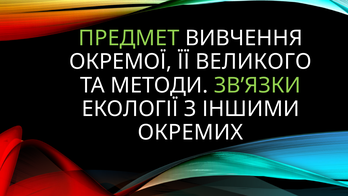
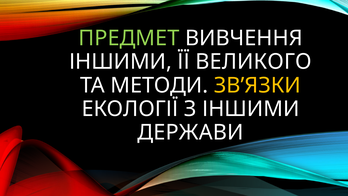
ОКРЕМОЇ: ОКРЕМОЇ -> ІНШИМИ (121, 62)
ЗВ’ЯЗКИ colour: light green -> yellow (257, 85)
ОКРЕМИХ: ОКРЕМИХ -> ДЕРЖАВИ (190, 132)
